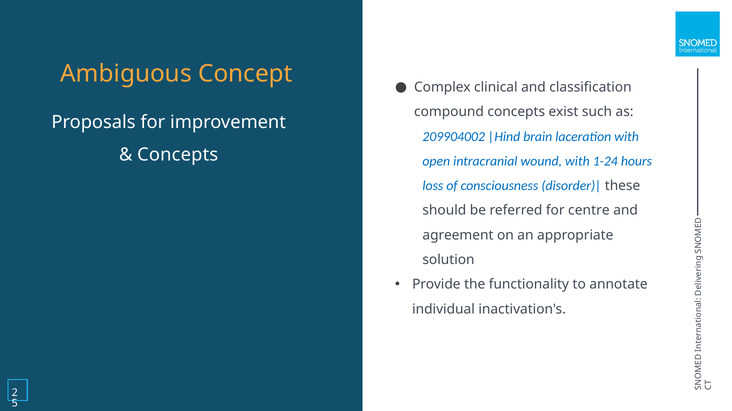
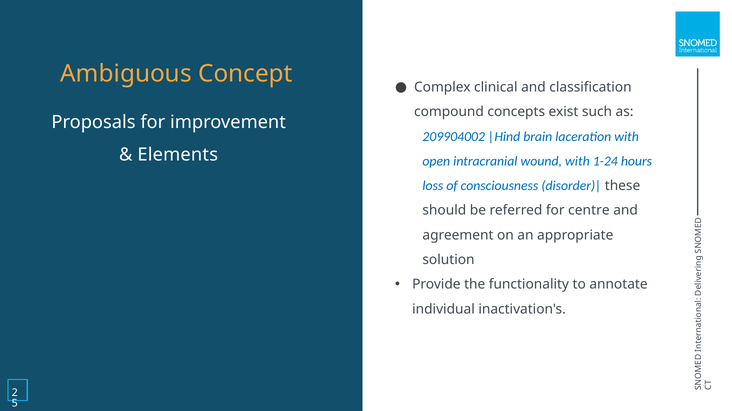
Concepts: Concepts -> Elements (178, 155)
